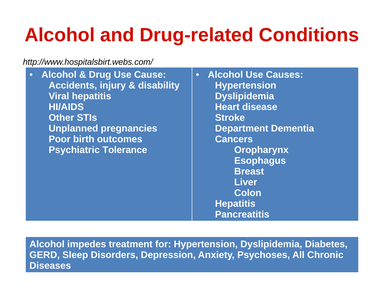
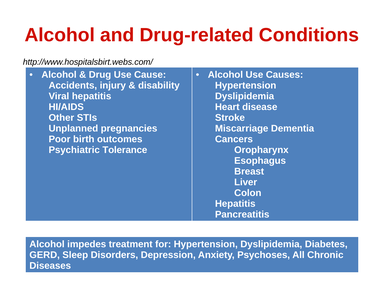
Department: Department -> Miscarriage (242, 128)
